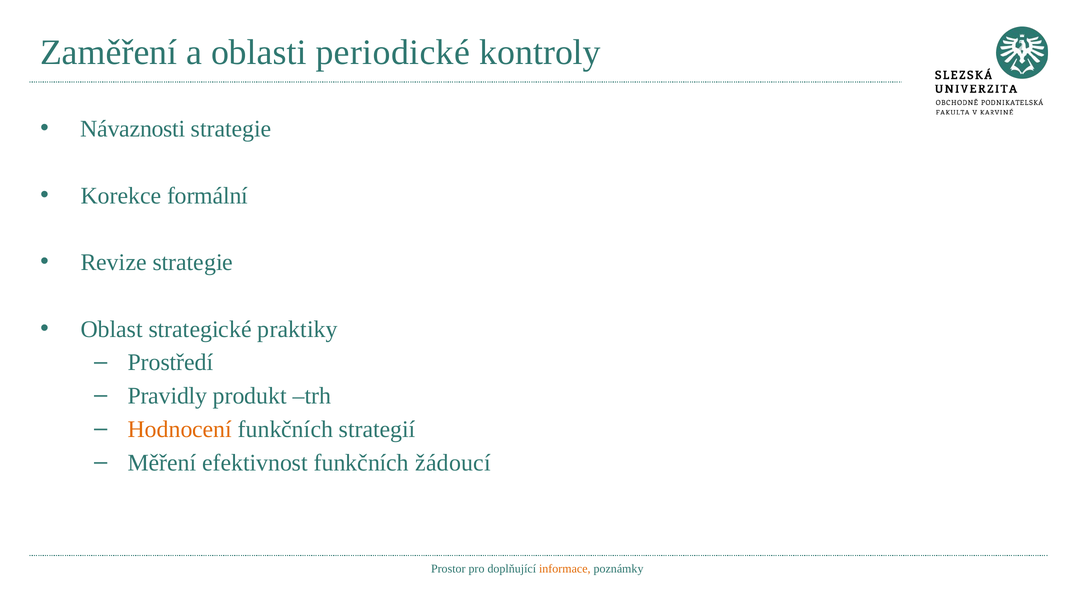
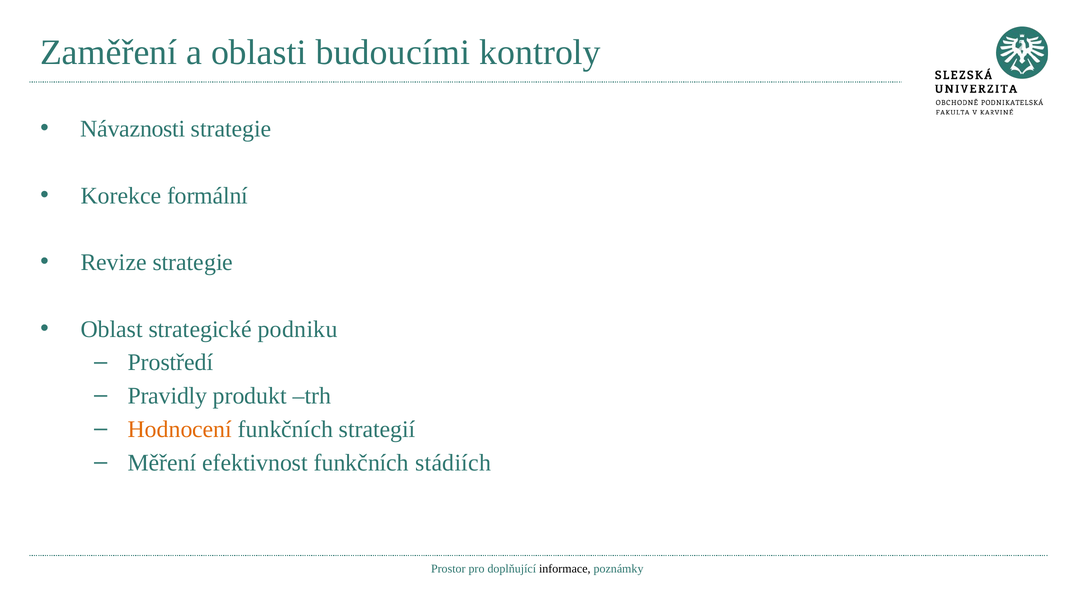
periodické: periodické -> budoucími (393, 52)
praktiky: praktiky -> podniku (298, 330)
žádoucí: žádoucí -> stádiích (453, 463)
informace colour: orange -> black (565, 570)
